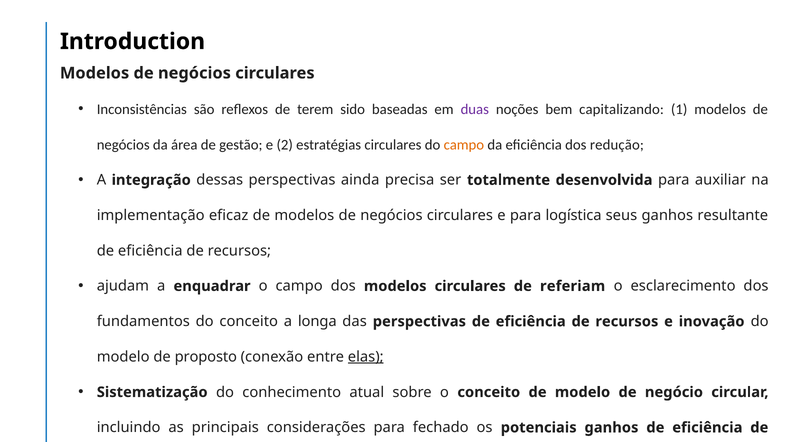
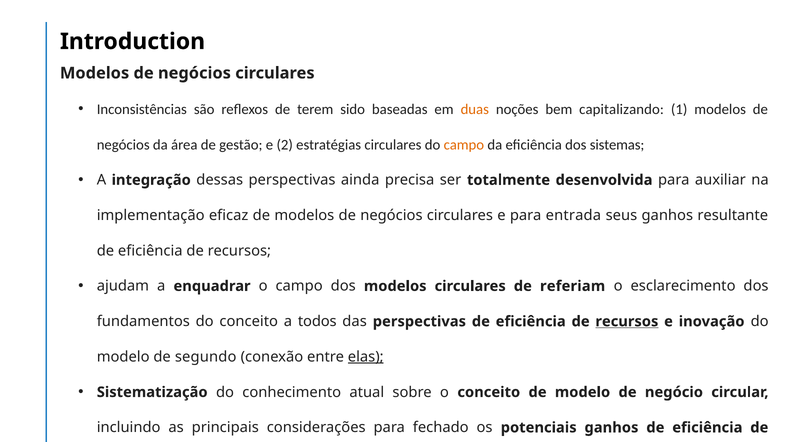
duas colour: purple -> orange (475, 109)
redução: redução -> sistemas (617, 145)
logística: logística -> entrada (573, 216)
longa: longa -> todos (317, 322)
recursos underline: none -> present (627, 322)
proposto: proposto -> segundo (206, 357)
